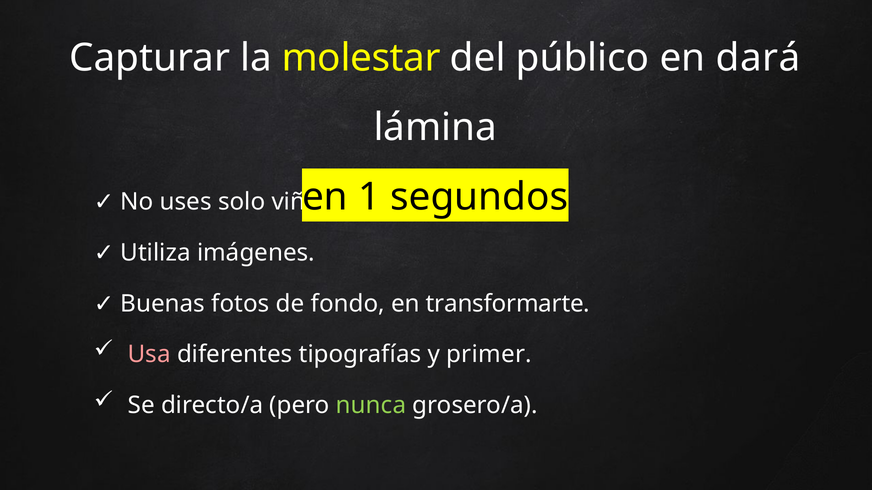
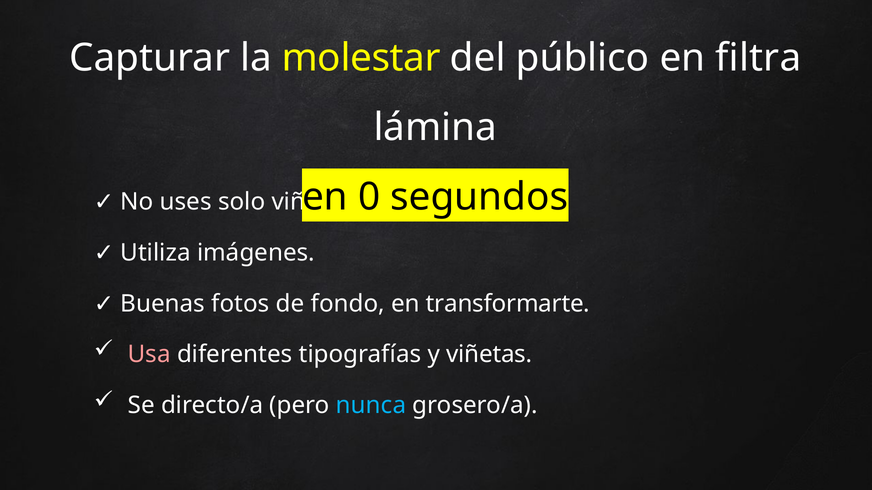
dará: dará -> filtra (758, 58)
1: 1 -> 0 (369, 197)
y primer: primer -> viñetas (489, 355)
nunca colour: light green -> light blue (371, 406)
